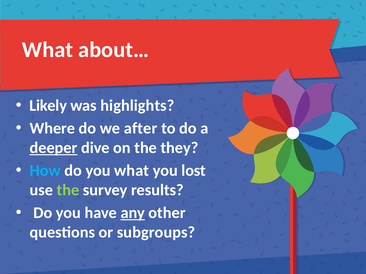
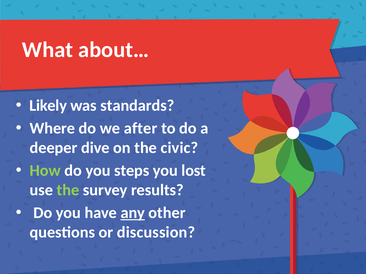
highlights: highlights -> standards (137, 106)
deeper underline: present -> none (53, 148)
they: they -> civic (179, 148)
How colour: light blue -> light green (45, 171)
you what: what -> steps (132, 171)
subgroups: subgroups -> discussion (156, 233)
